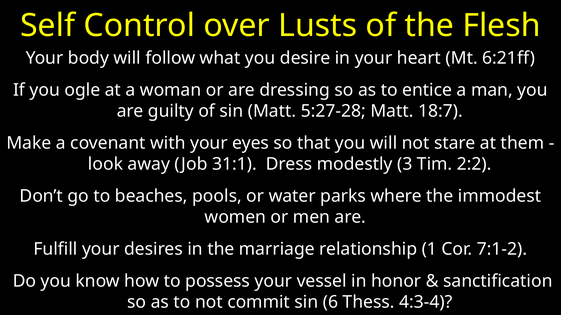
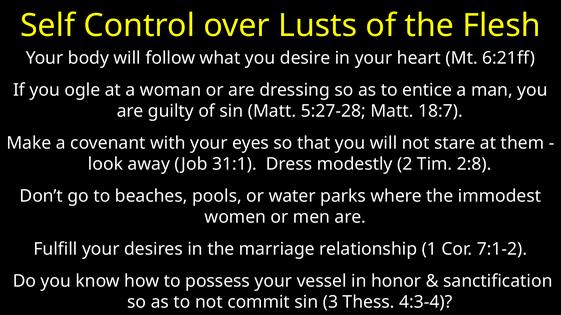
3: 3 -> 2 (405, 164)
2:2: 2:2 -> 2:8 (474, 164)
6: 6 -> 3 (330, 302)
